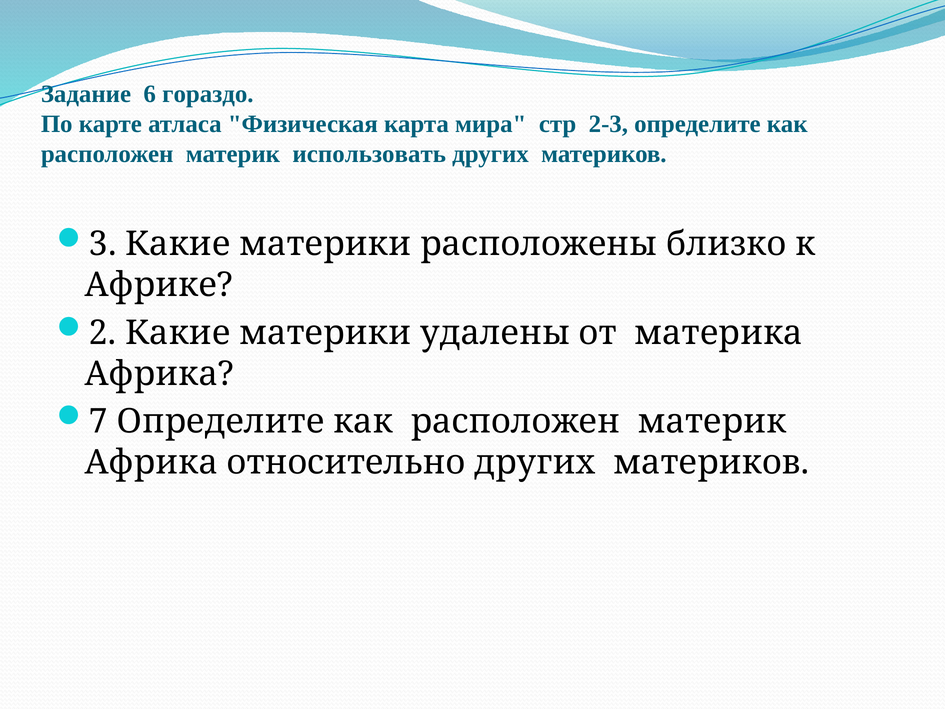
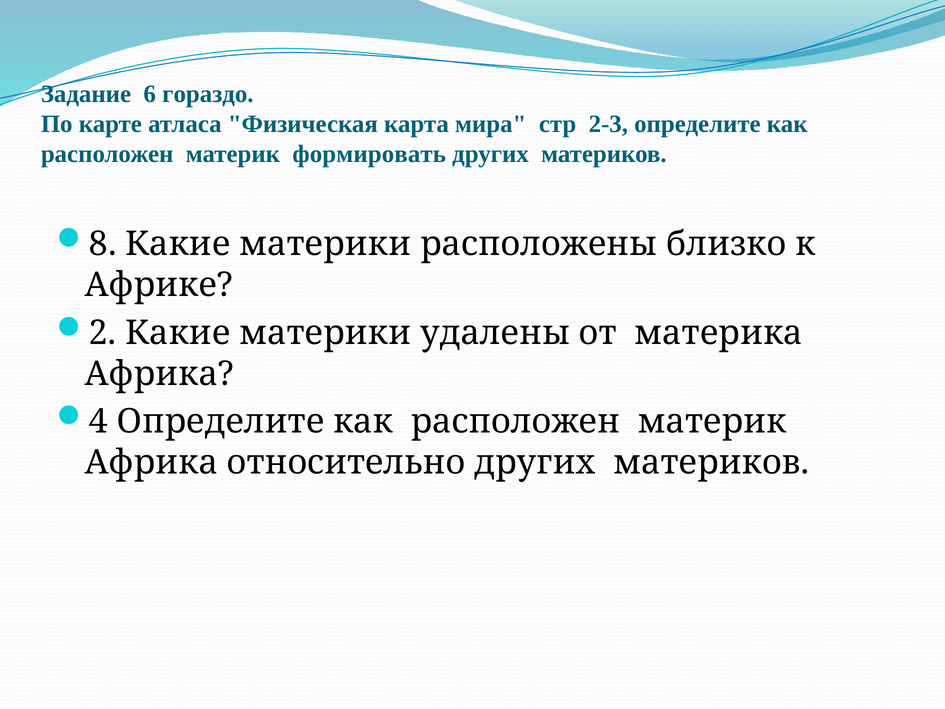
использовать: использовать -> формировать (369, 154)
3: 3 -> 8 (103, 244)
7: 7 -> 4 (98, 422)
